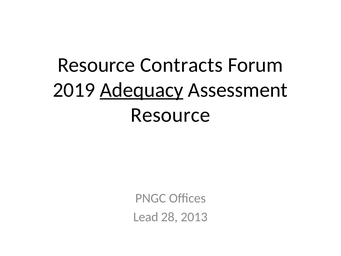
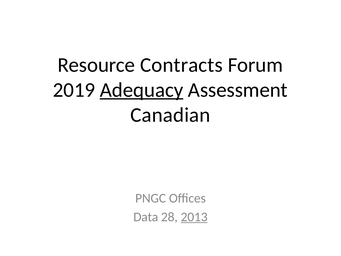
Resource: Resource -> Canadian (170, 115)
Lead: Lead -> Data (146, 217)
2013 underline: none -> present (194, 217)
